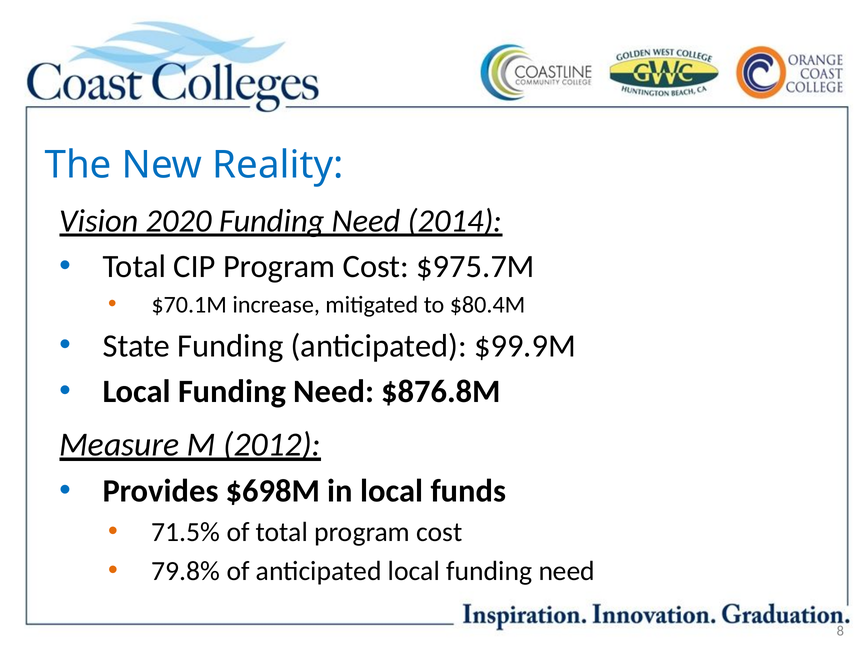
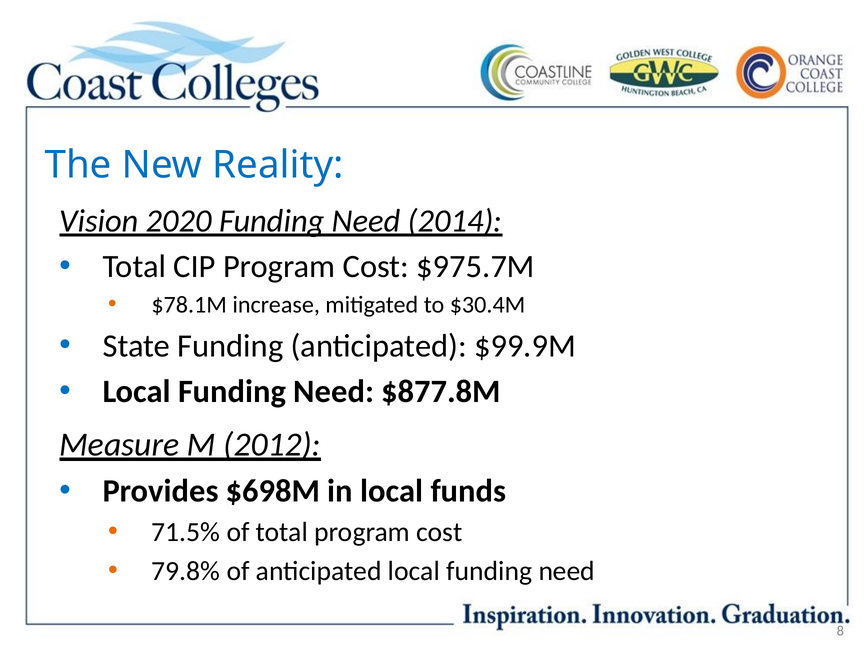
$70.1M: $70.1M -> $78.1M (189, 305)
$80.4M: $80.4M -> $30.4M (488, 305)
$876.8M: $876.8M -> $877.8M (441, 392)
